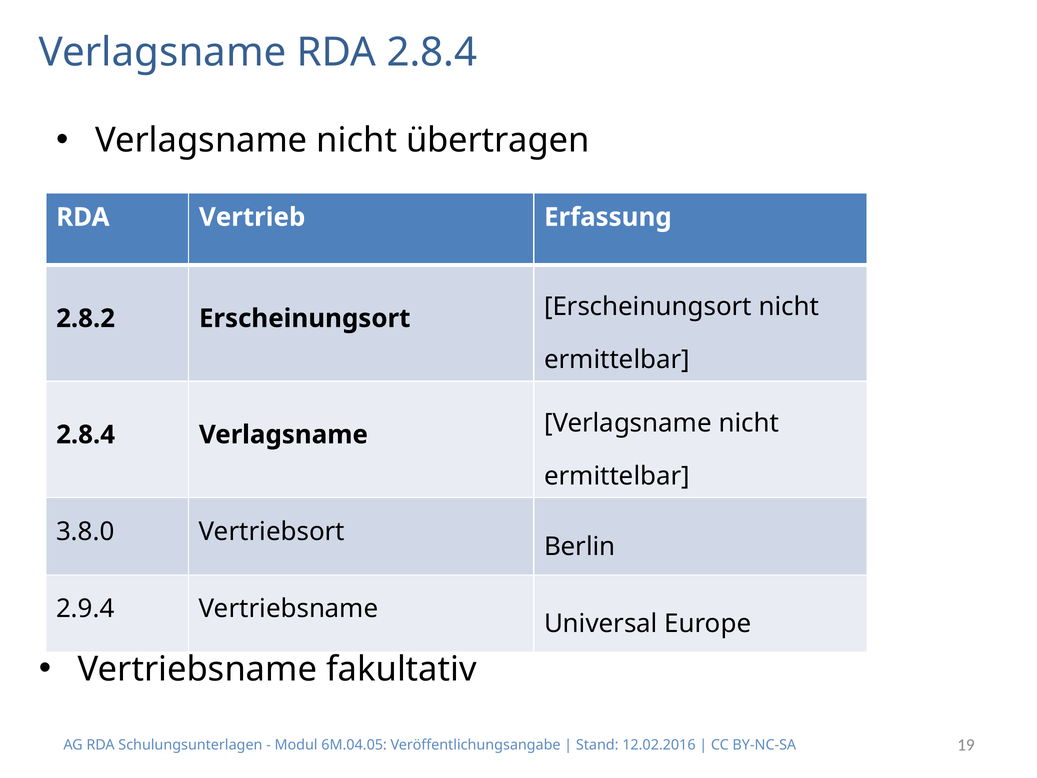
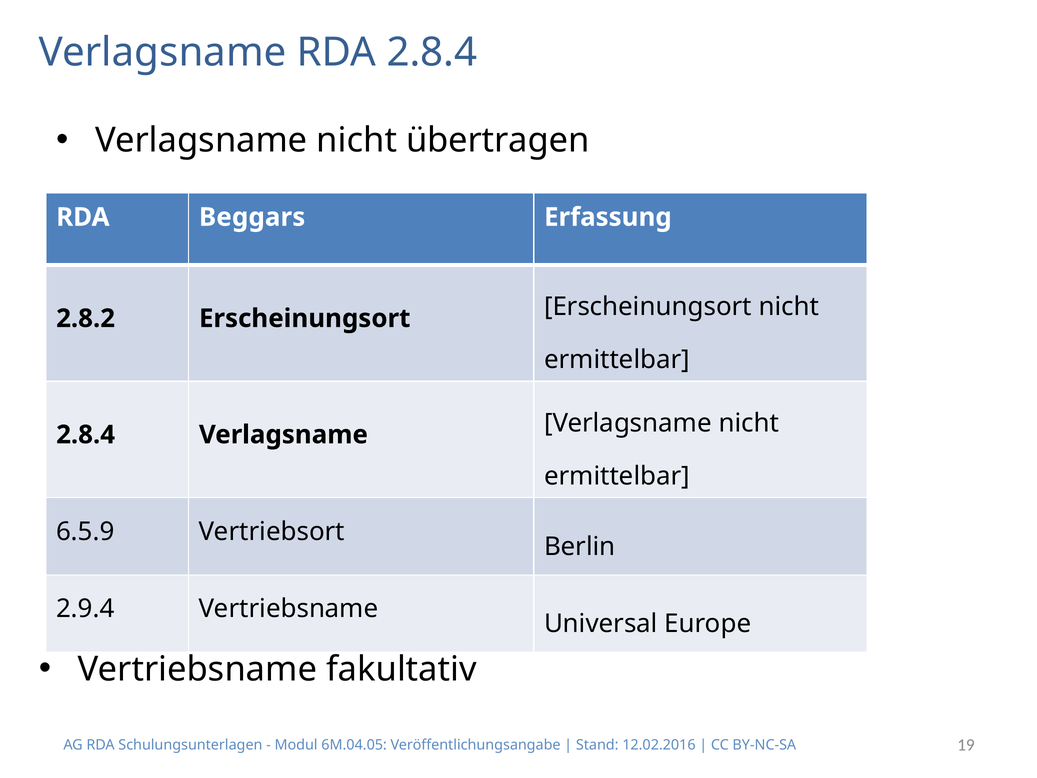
Vertrieb: Vertrieb -> Beggars (252, 217)
3.8.0: 3.8.0 -> 6.5.9 (85, 531)
